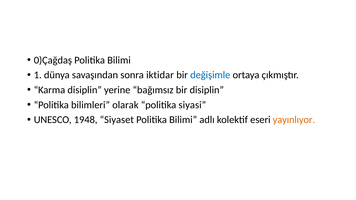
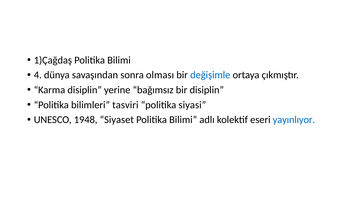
0)Çağdaş: 0)Çağdaş -> 1)Çağdaş (53, 60)
1: 1 -> 4 (38, 75)
iktidar: iktidar -> olması (160, 75)
olarak: olarak -> tasviri (125, 105)
yayınlıyor colour: orange -> blue (294, 120)
